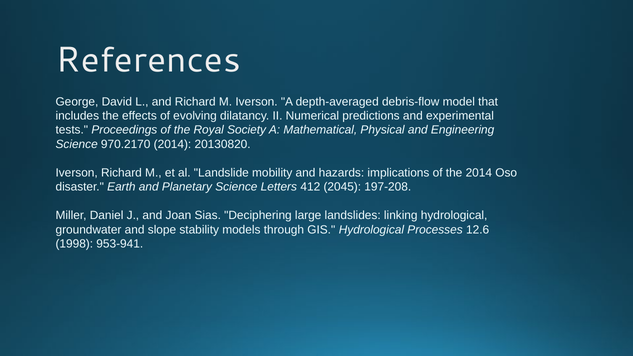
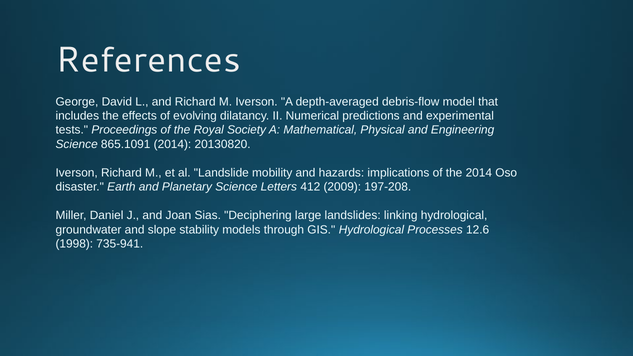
970.2170: 970.2170 -> 865.1091 (126, 144)
2045: 2045 -> 2009 (342, 187)
953-941: 953-941 -> 735-941 (120, 244)
